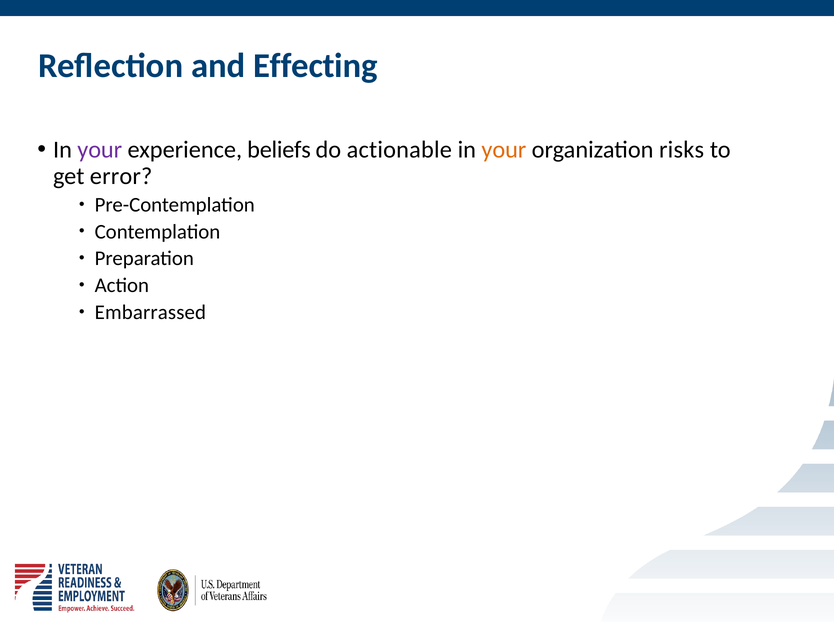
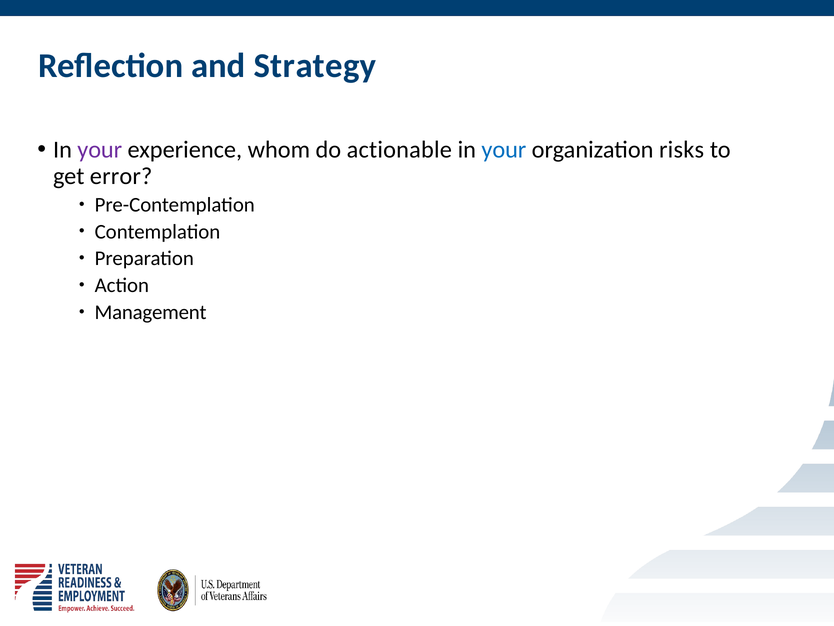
Effecting: Effecting -> Strategy (315, 66)
beliefs: beliefs -> whom (279, 150)
your colour: orange -> blue (504, 150)
Embarrassed: Embarrassed -> Management (151, 312)
